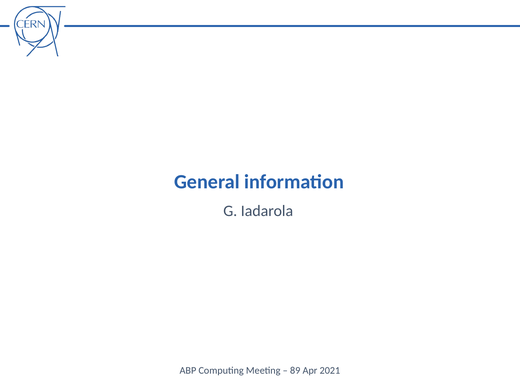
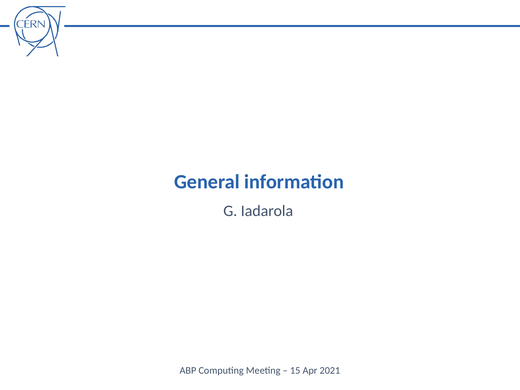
89: 89 -> 15 (295, 371)
